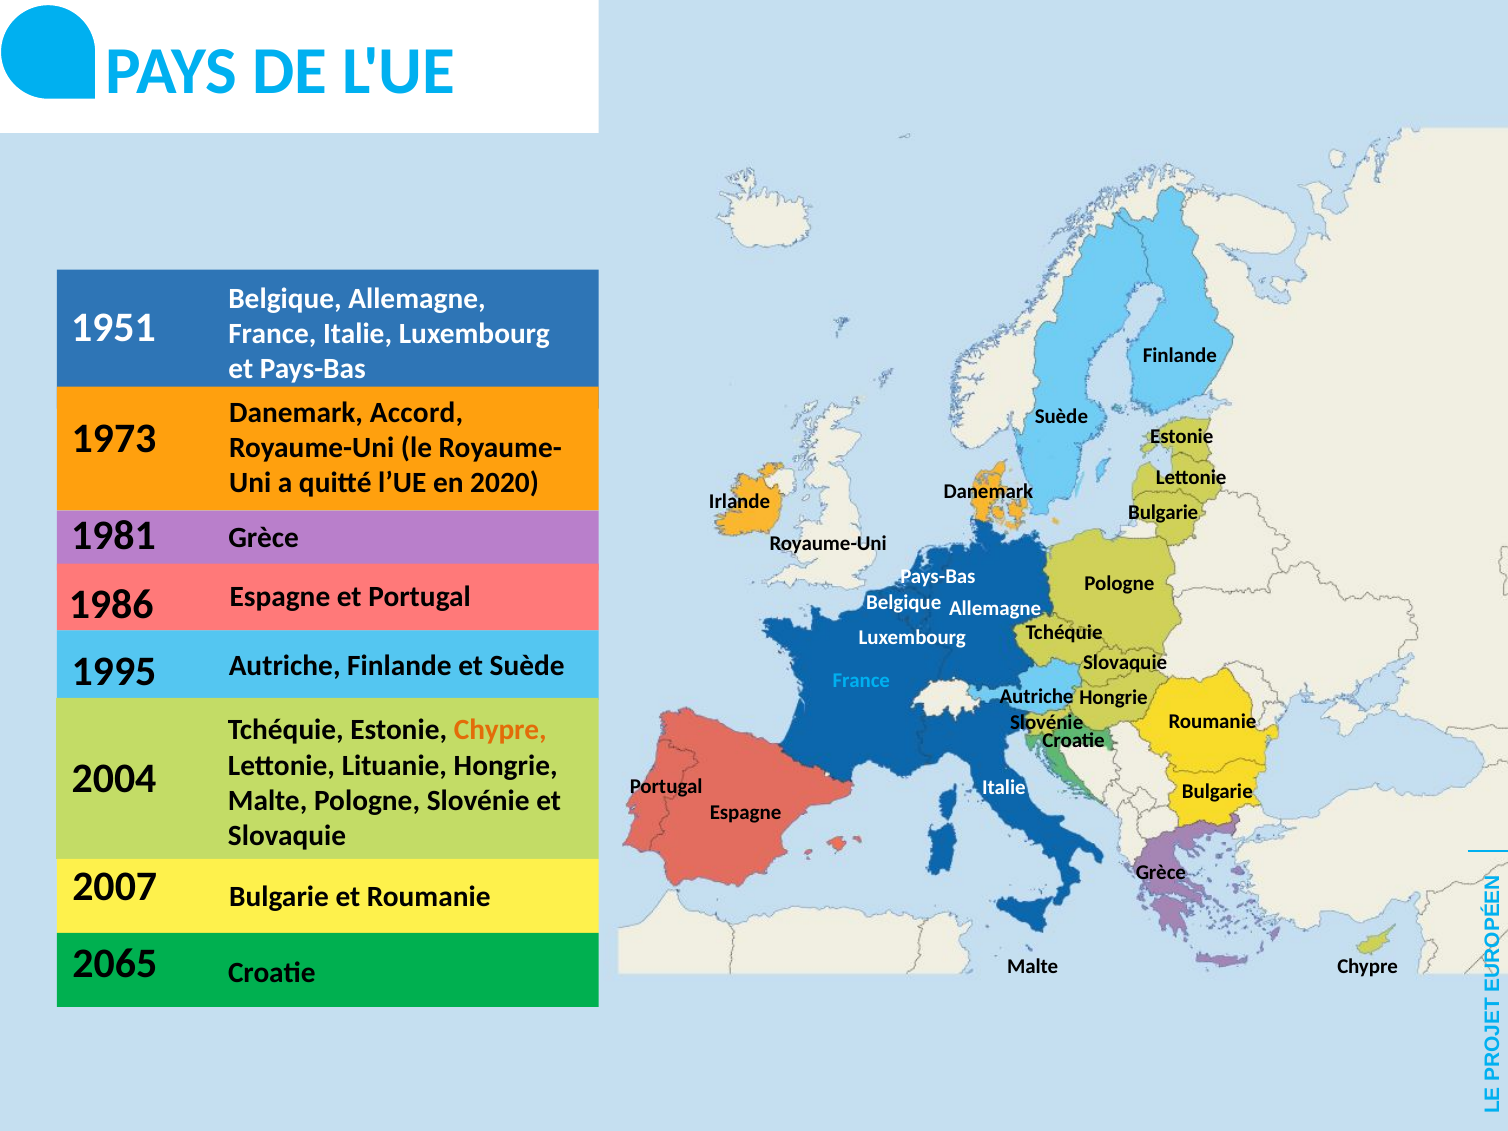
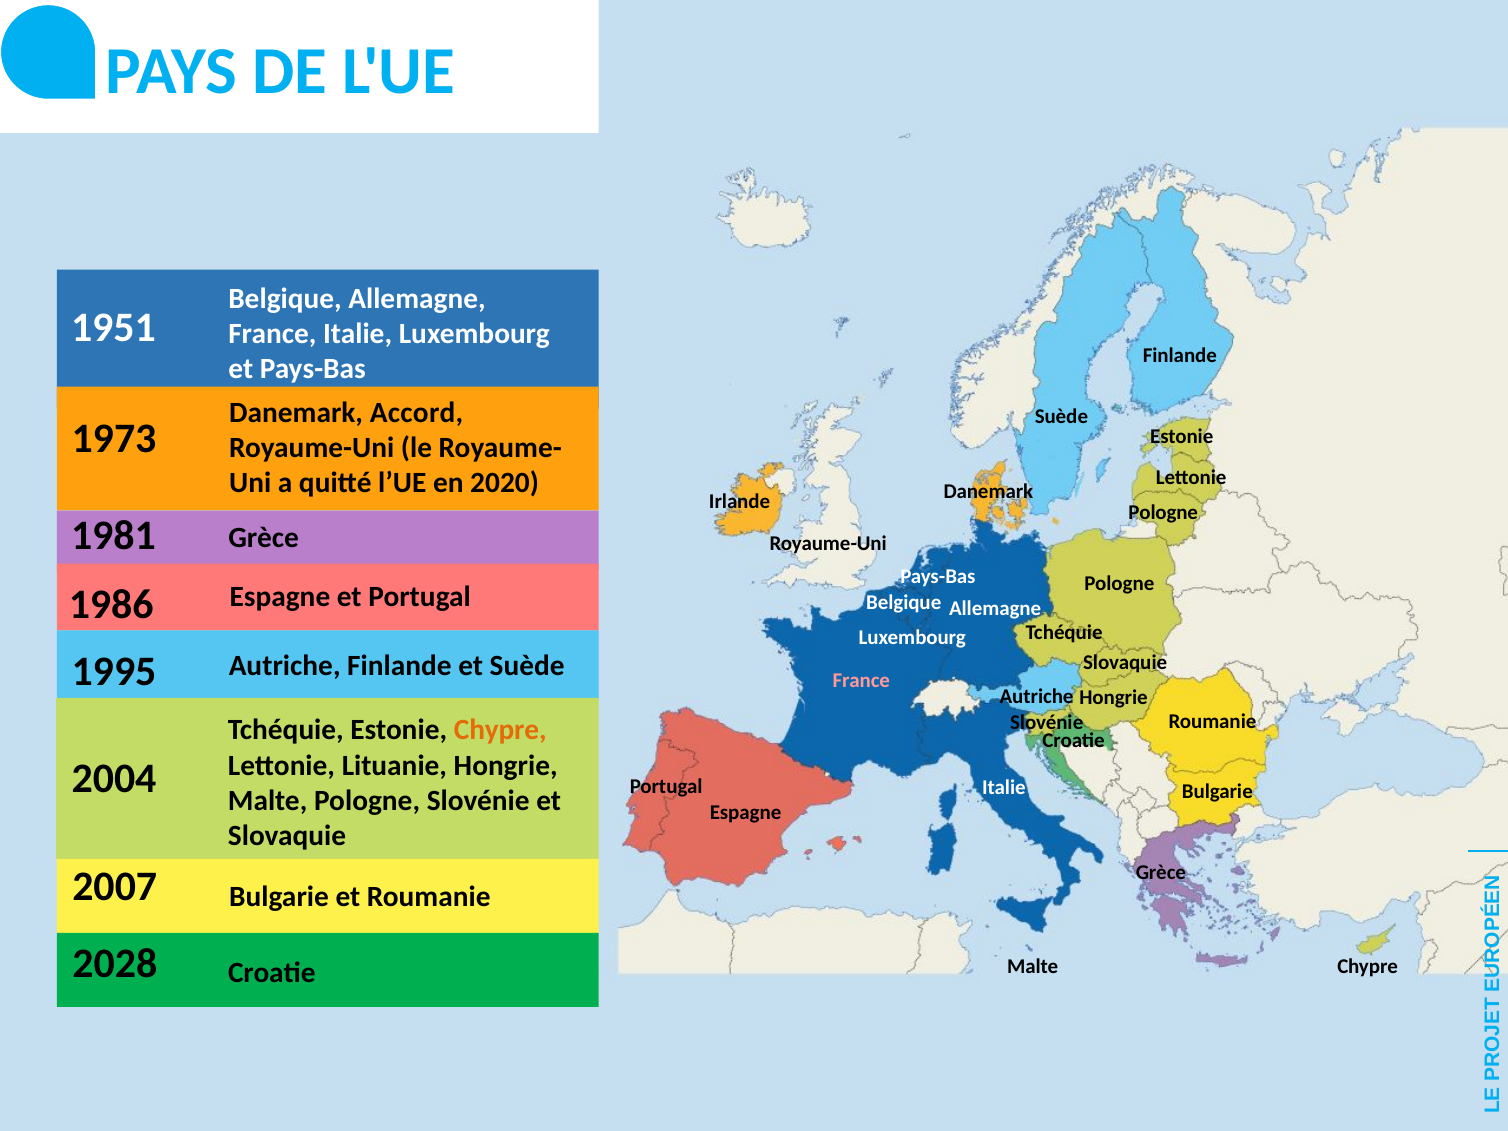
Bulgarie: Bulgarie -> Pologne (1163, 512)
France colour: light blue -> pink (861, 681)
2065: 2065 -> 2028 (115, 964)
